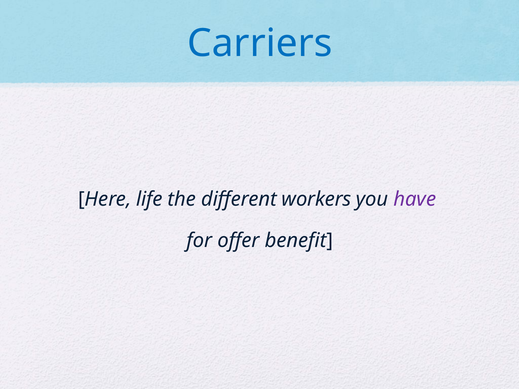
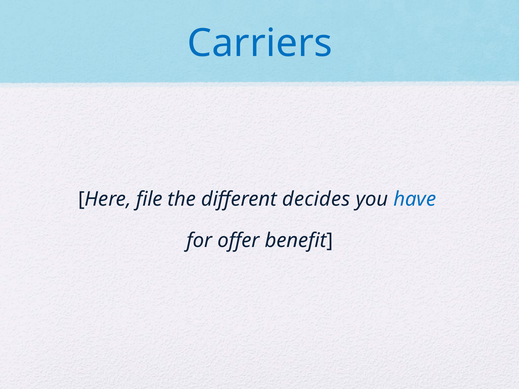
life: life -> file (149, 199)
workers: workers -> decides (316, 199)
have colour: purple -> blue (415, 199)
